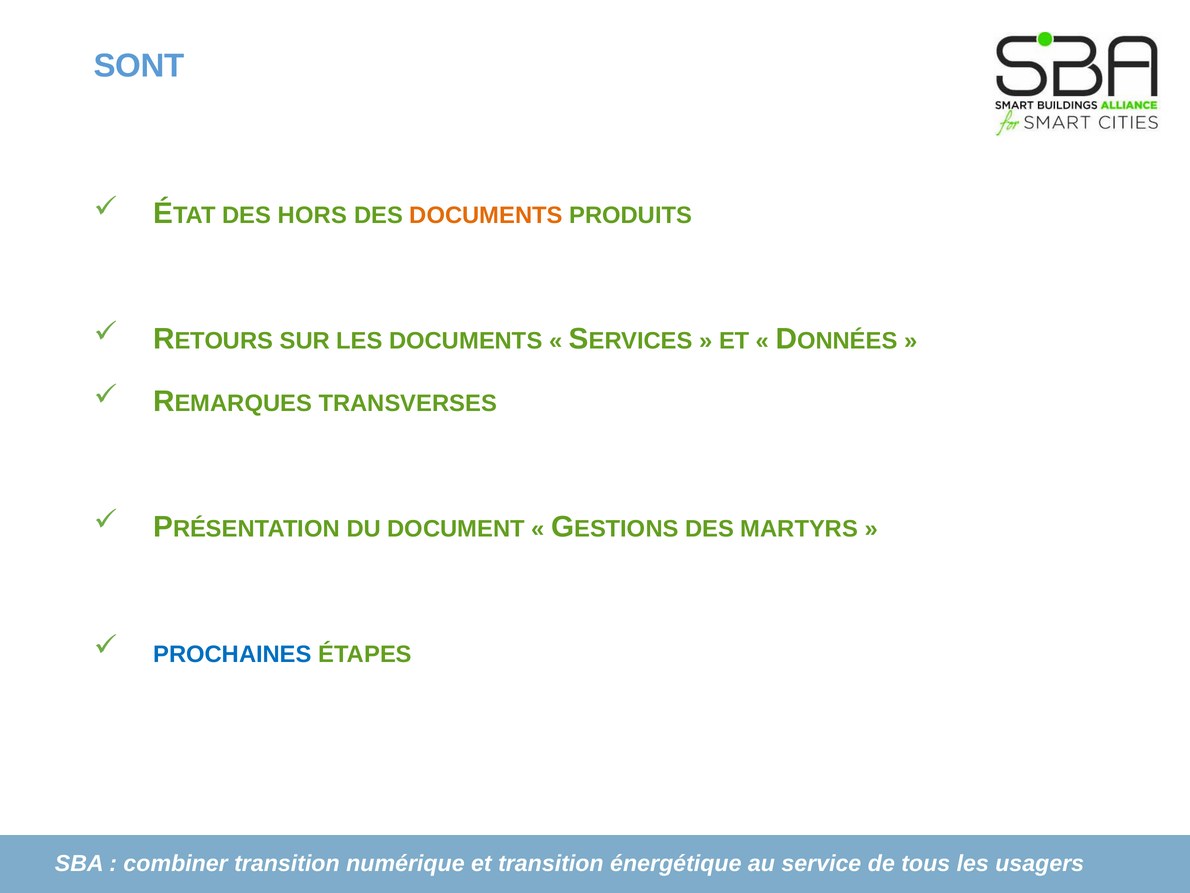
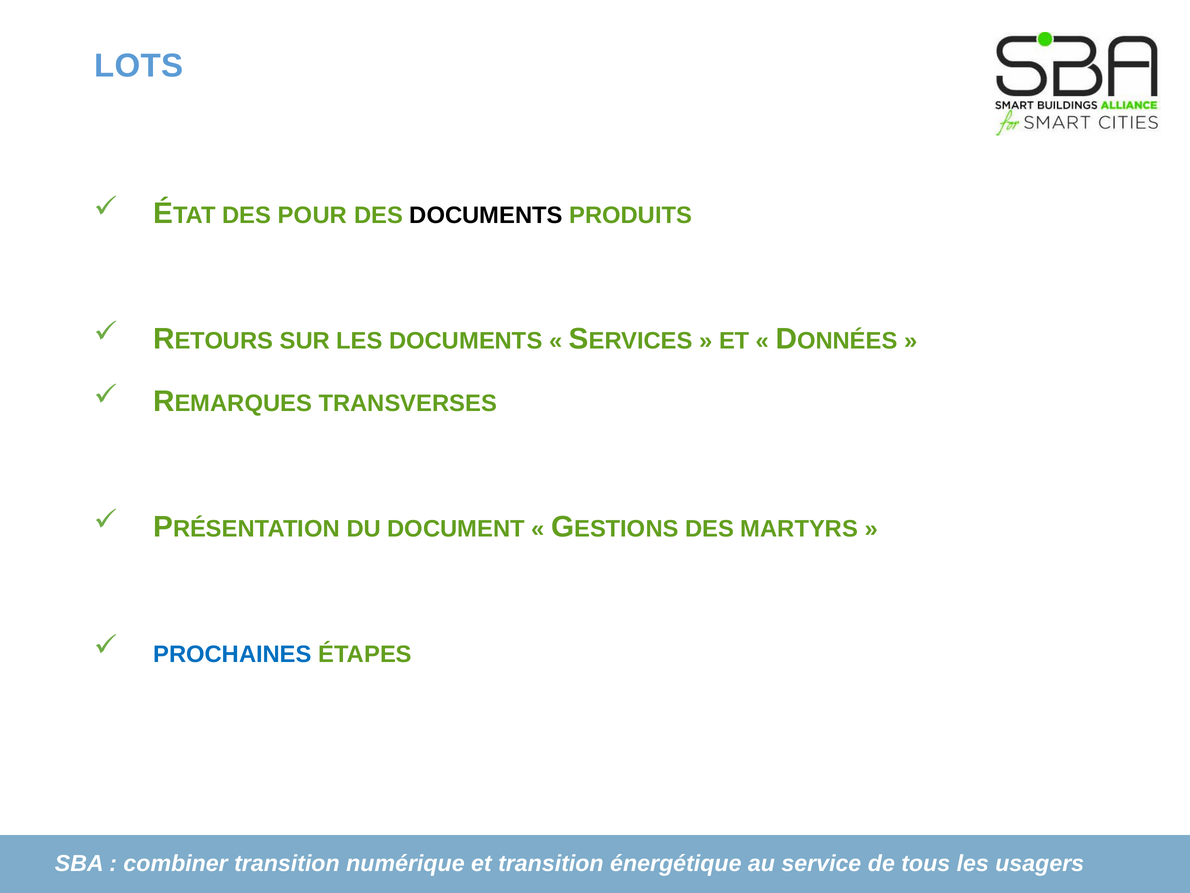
SONT: SONT -> LOTS (139, 66)
HORS: HORS -> POUR (312, 215)
DOCUMENTS colour: orange -> black (486, 215)
